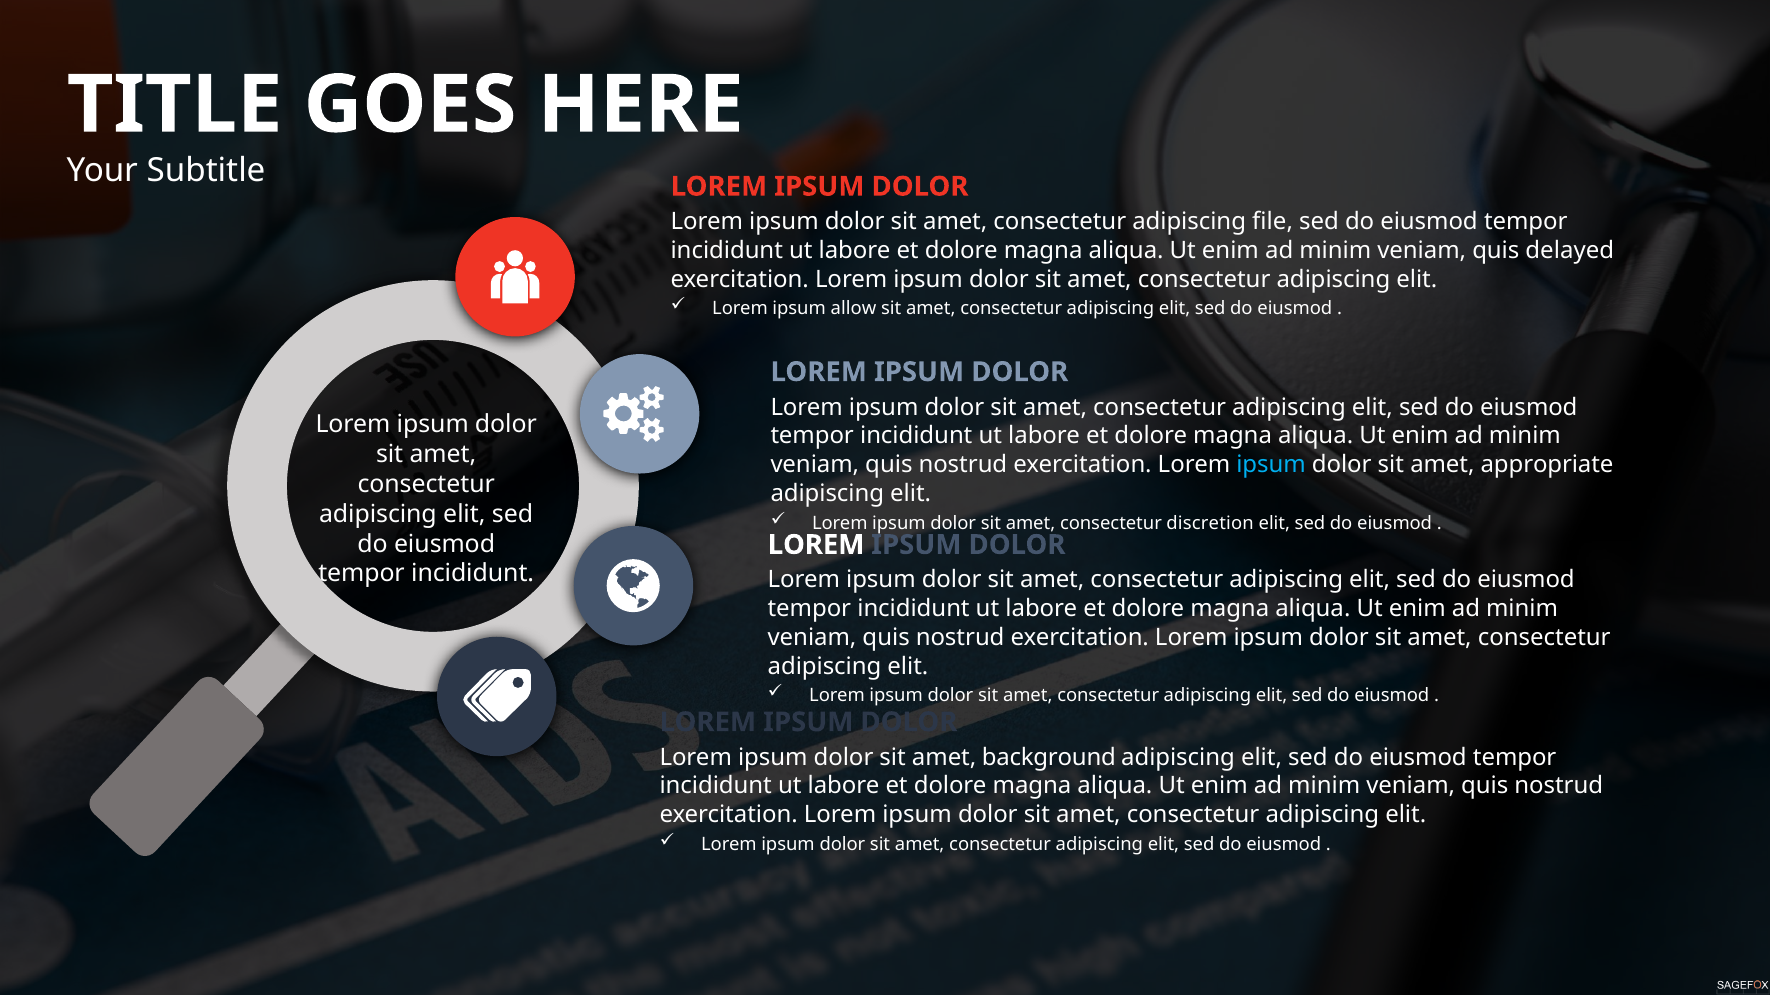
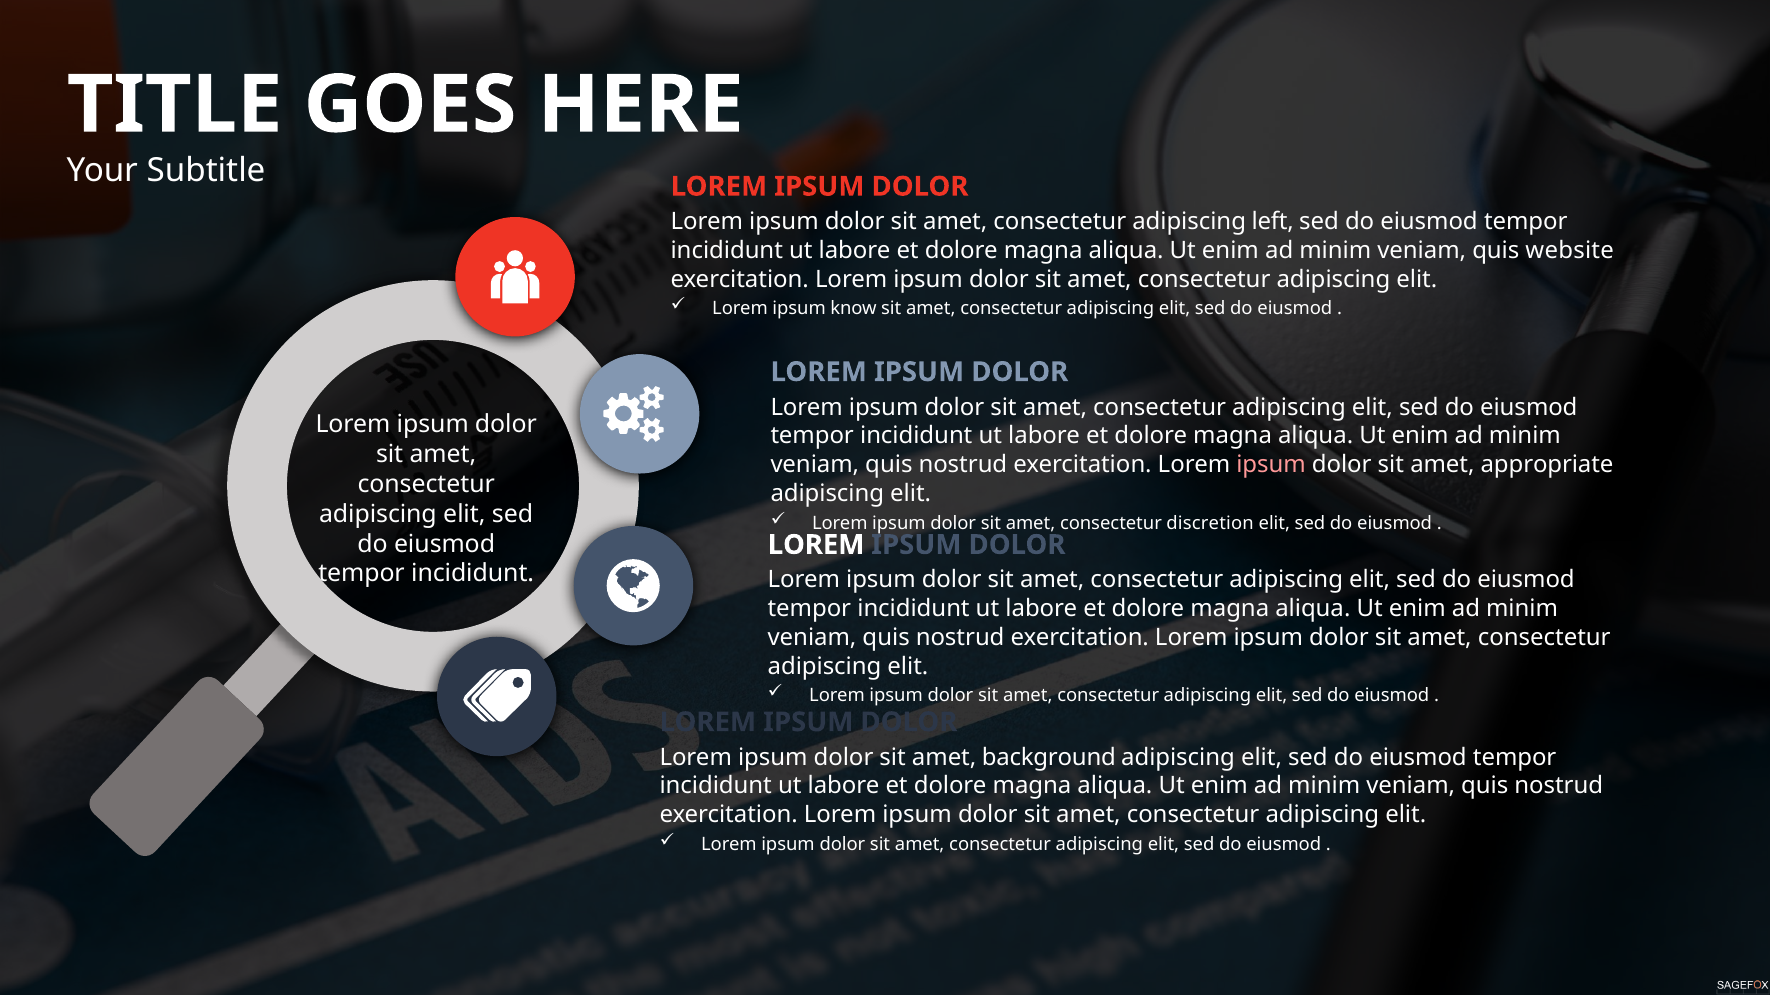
file: file -> left (1273, 222)
delayed: delayed -> website (1570, 251)
allow: allow -> know (854, 309)
ipsum colour: light blue -> pink (1271, 465)
